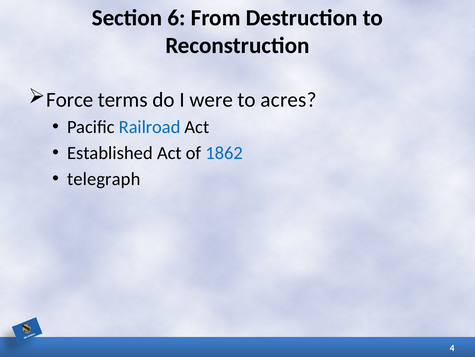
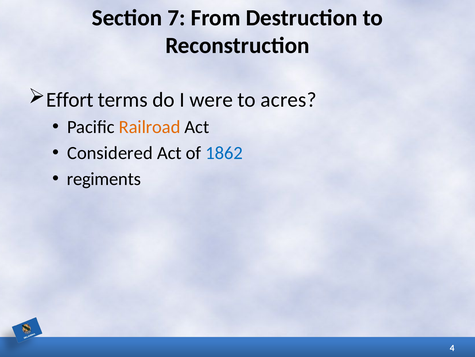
6: 6 -> 7 (177, 18)
Force: Force -> Effort (70, 100)
Railroad colour: blue -> orange (150, 127)
Established: Established -> Considered (110, 153)
telegraph: telegraph -> regiments (104, 179)
